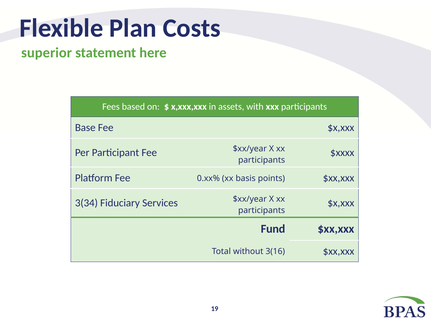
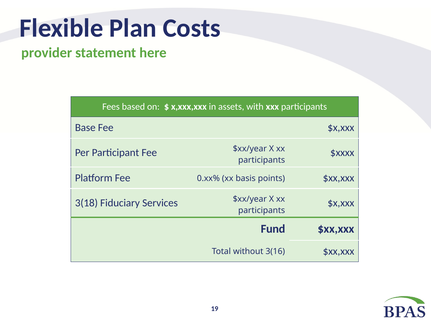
superior: superior -> provider (47, 53)
3(34: 3(34 -> 3(18 (86, 203)
